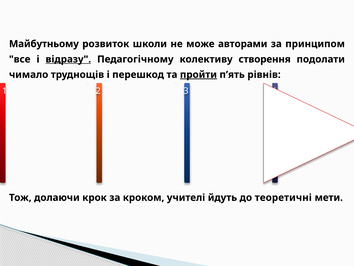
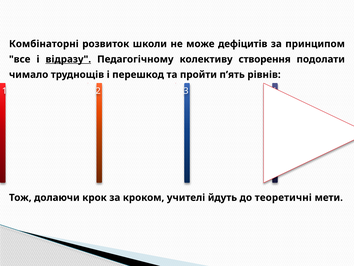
Майбутньому: Майбутньому -> Комбінаторні (44, 44)
авторами: авторами -> дефіцитів (243, 44)
пройти underline: present -> none (198, 74)
